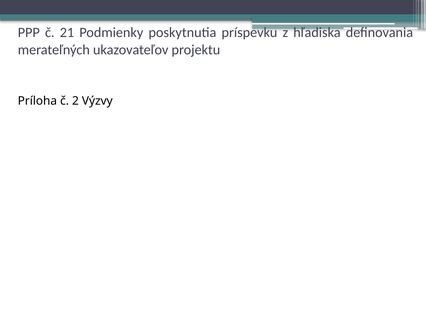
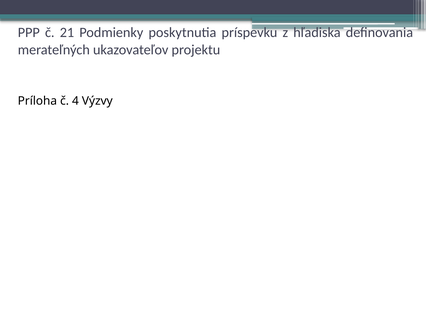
2: 2 -> 4 (75, 101)
